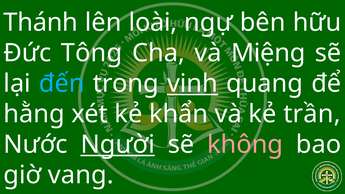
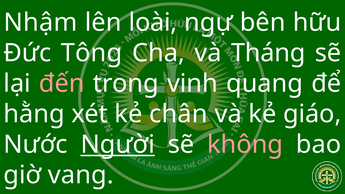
Thánh: Thánh -> Nhậm (40, 23)
Miệng: Miệng -> Tháng (268, 53)
đến colour: light blue -> pink (62, 84)
vinh underline: present -> none (192, 84)
khẩn: khẩn -> chân (178, 114)
trần: trần -> giáo (312, 114)
